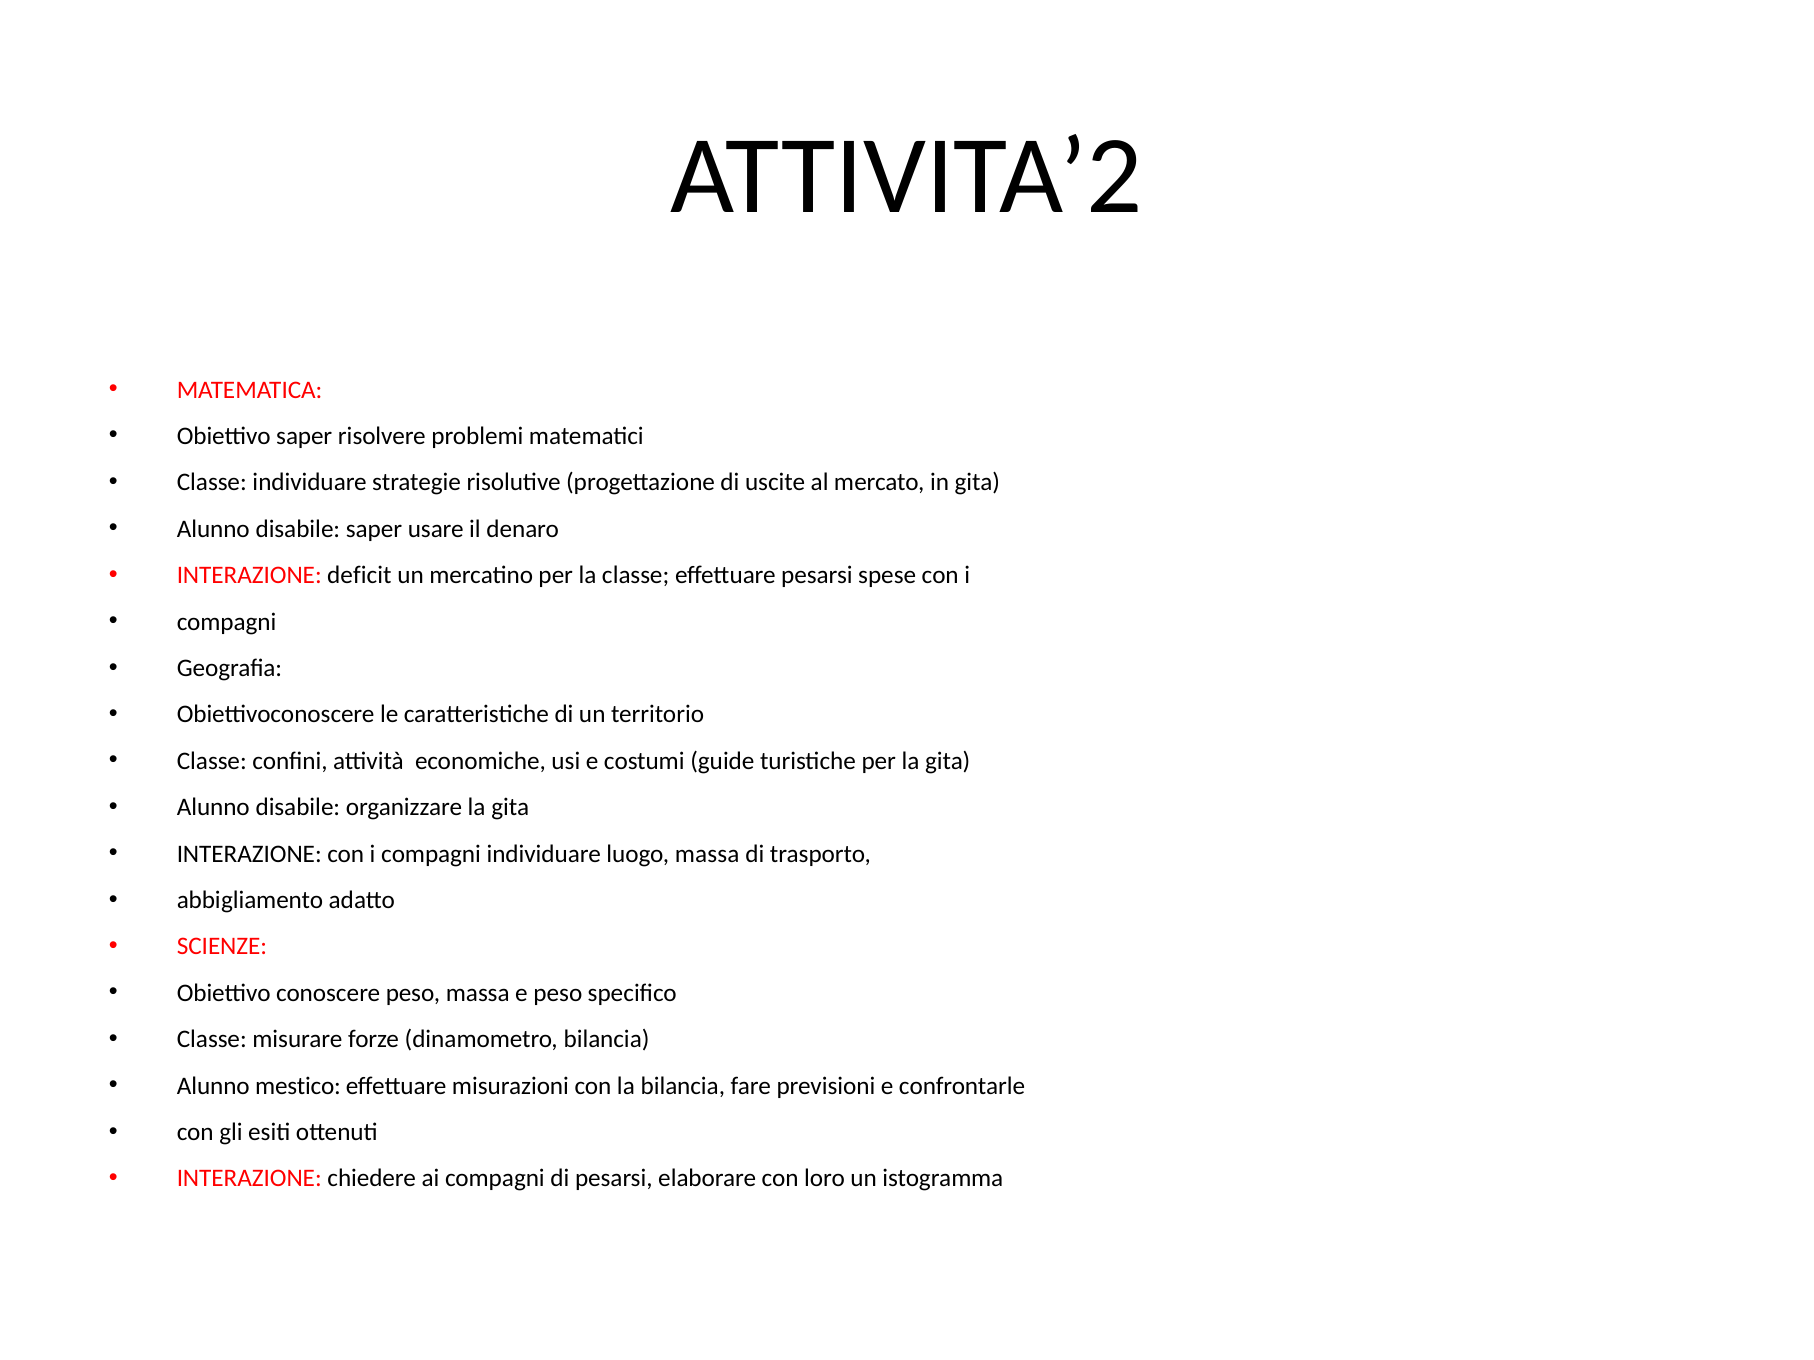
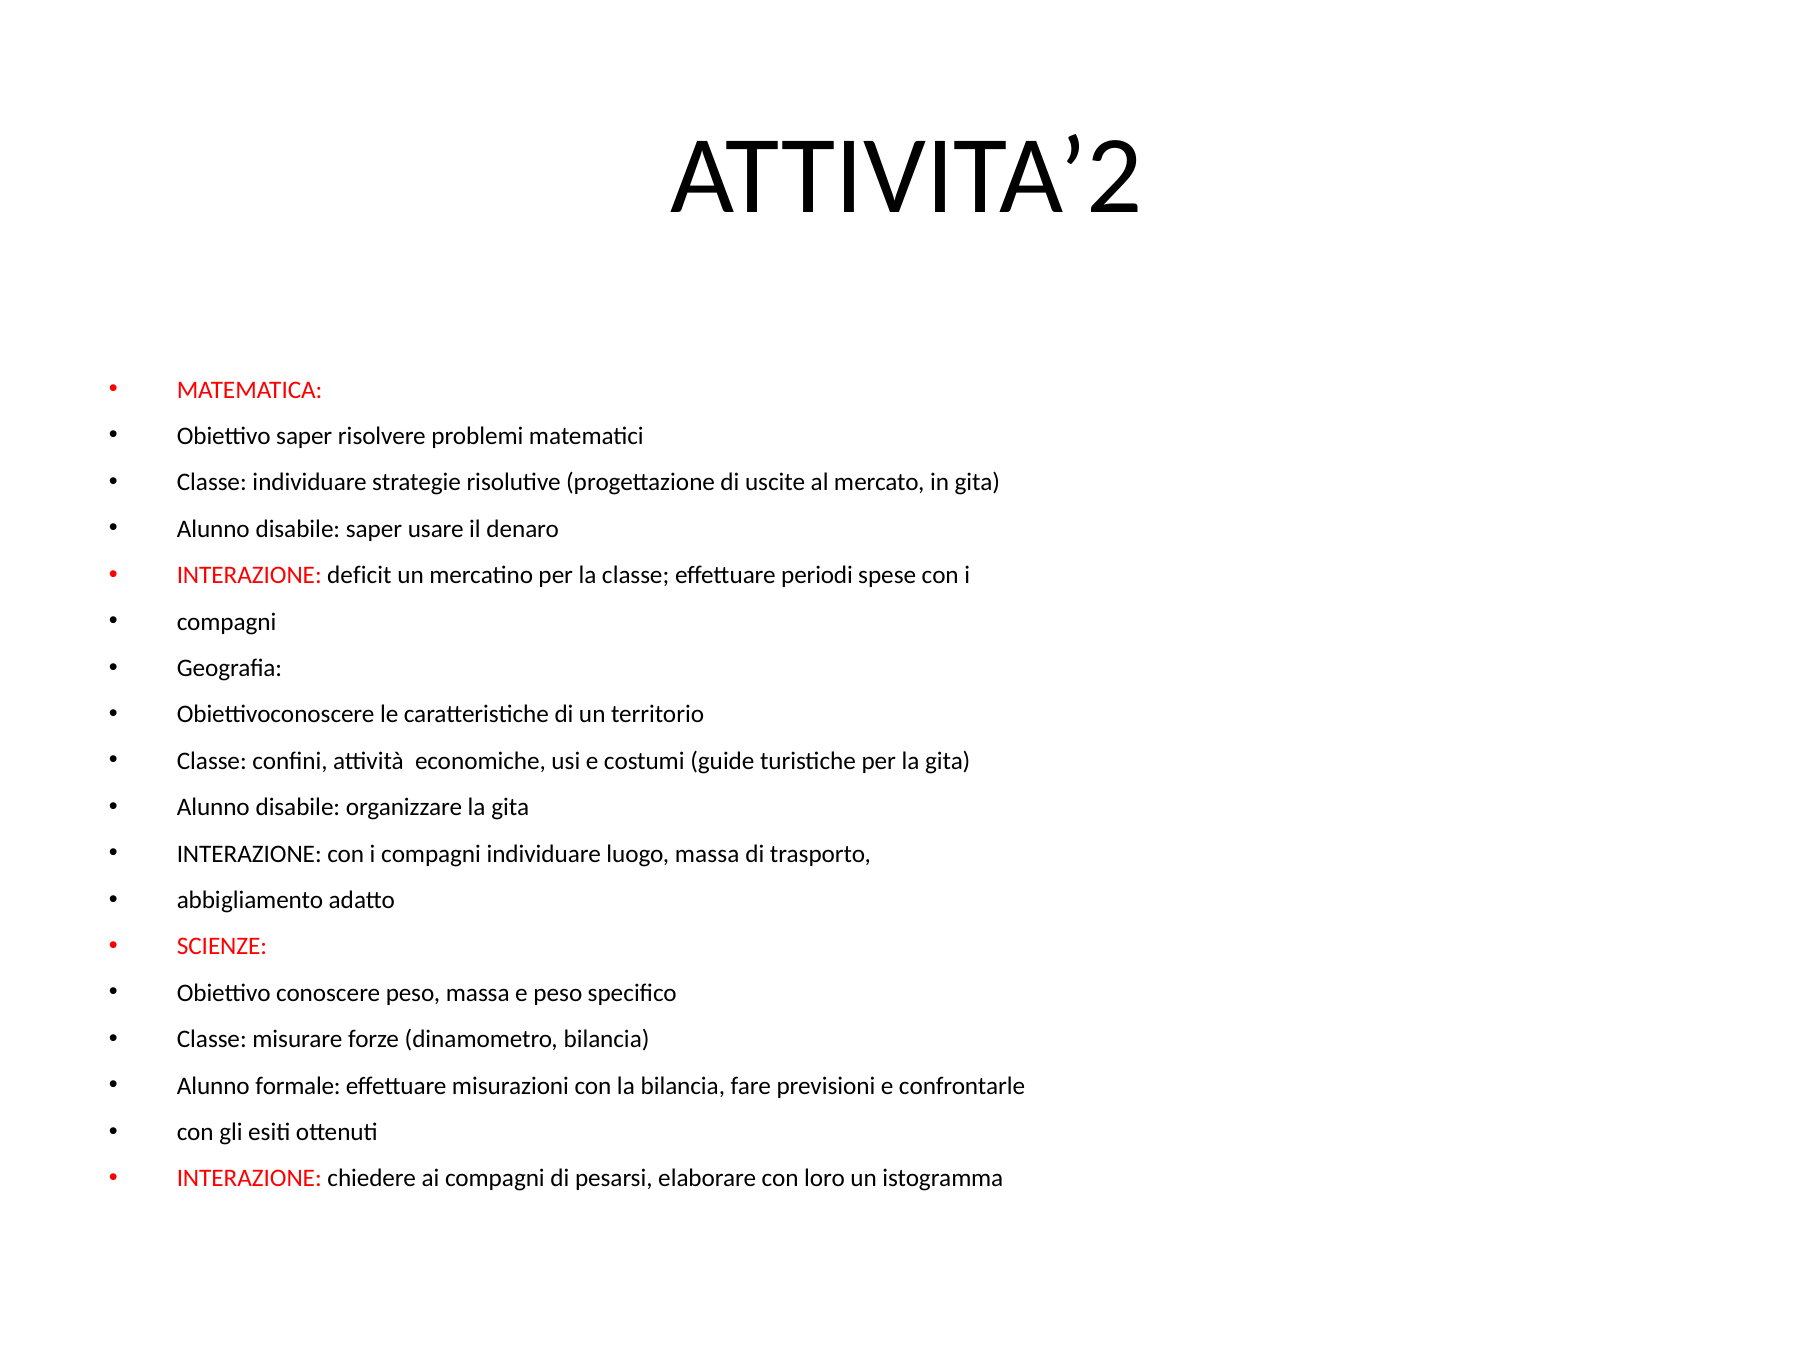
effettuare pesarsi: pesarsi -> periodi (817, 576)
mestico: mestico -> formale (298, 1086)
